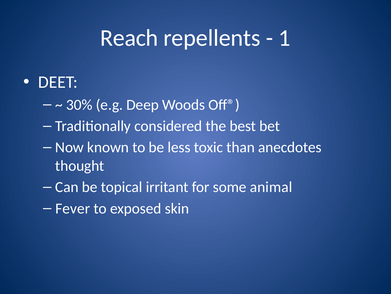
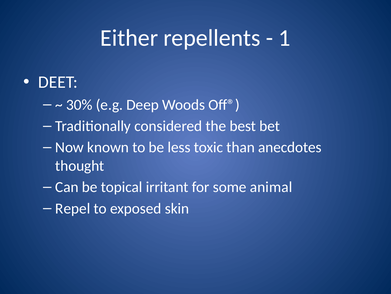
Reach: Reach -> Either (129, 38)
Fever: Fever -> Repel (73, 208)
